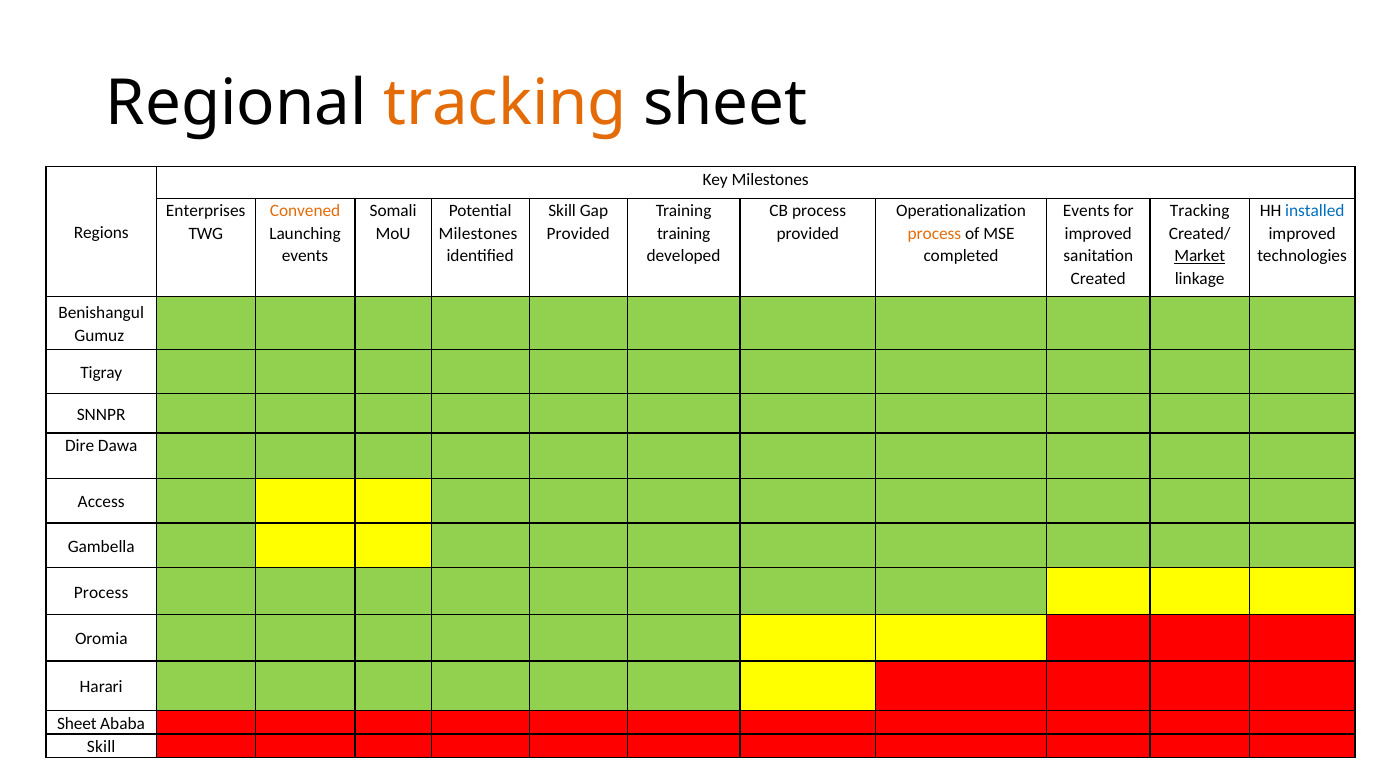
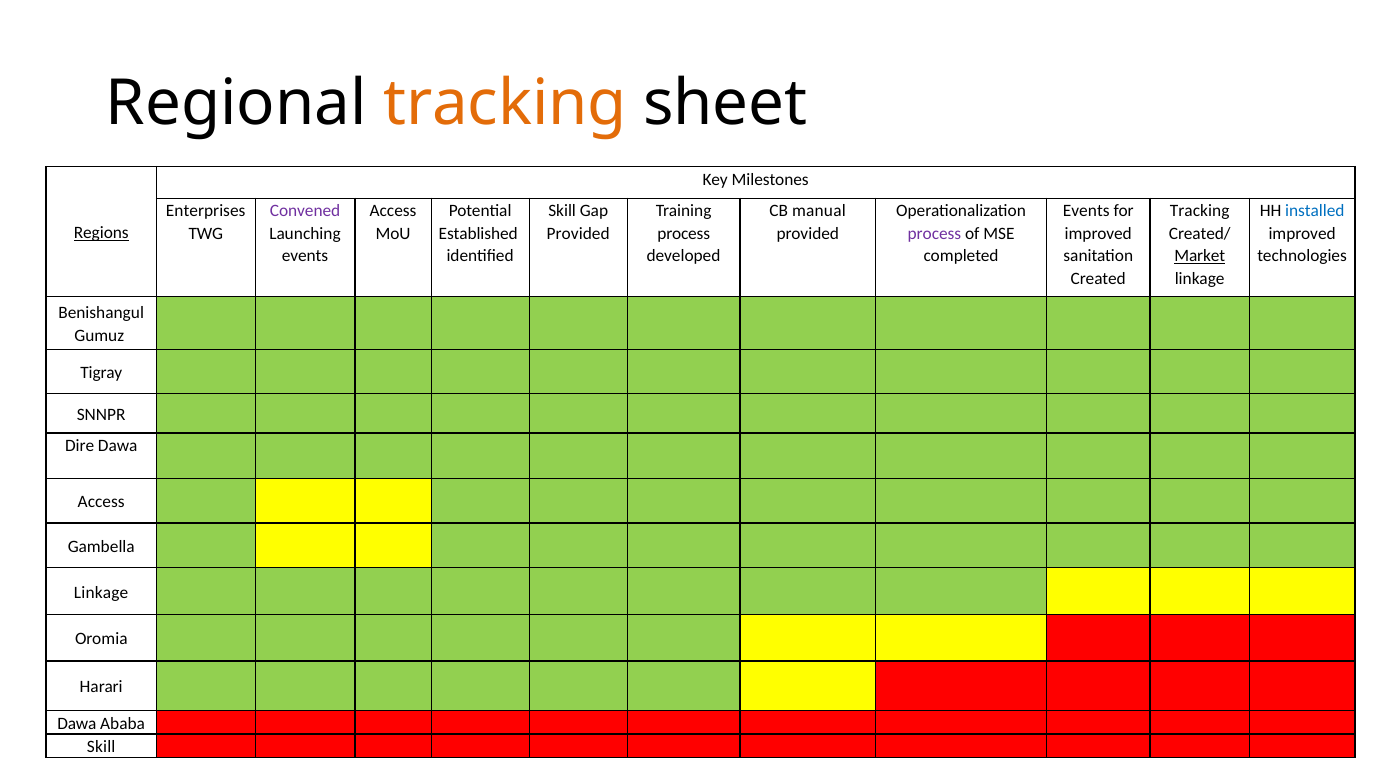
Convened colour: orange -> purple (305, 211)
Somali: Somali -> Access (393, 211)
CB process: process -> manual (819, 211)
Regions underline: none -> present (101, 233)
Milestones: Milestones -> Established (478, 234)
training: training -> process (684, 234)
process colour: orange -> purple (934, 234)
Process: Process -> Linkage (101, 593)
Sheet: Sheet -> Dawa (77, 724)
